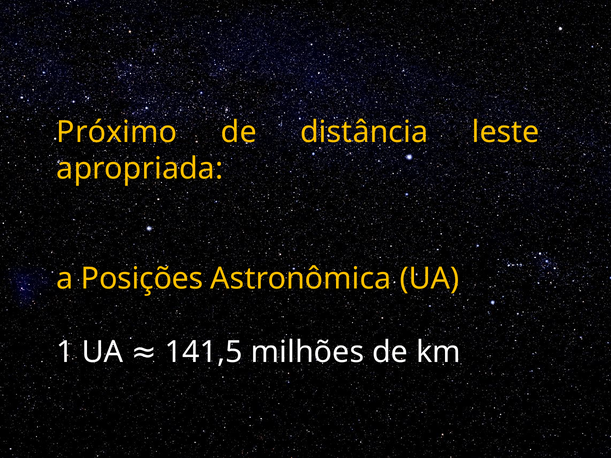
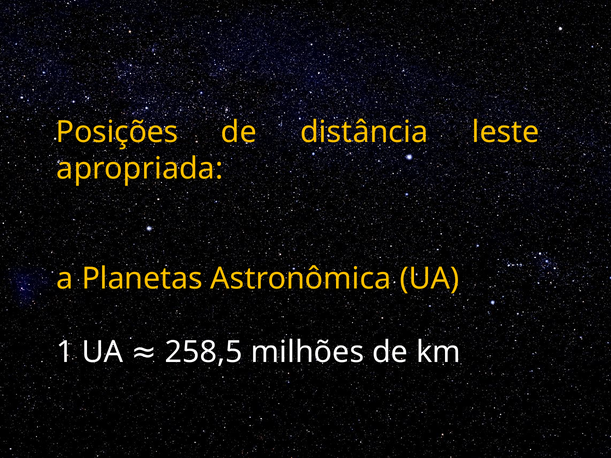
Próximo: Próximo -> Posições (117, 132)
Posições: Posições -> Planetas (142, 279)
141,5: 141,5 -> 258,5 (204, 352)
